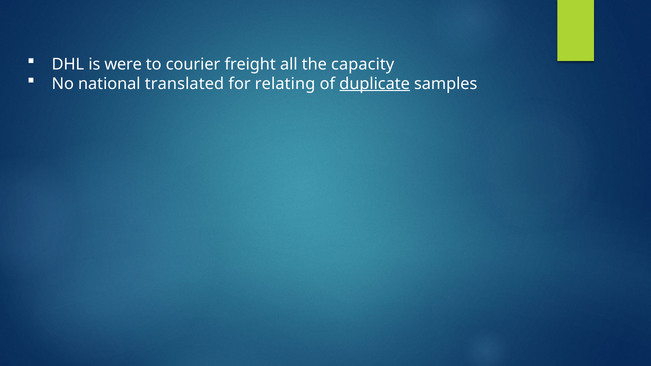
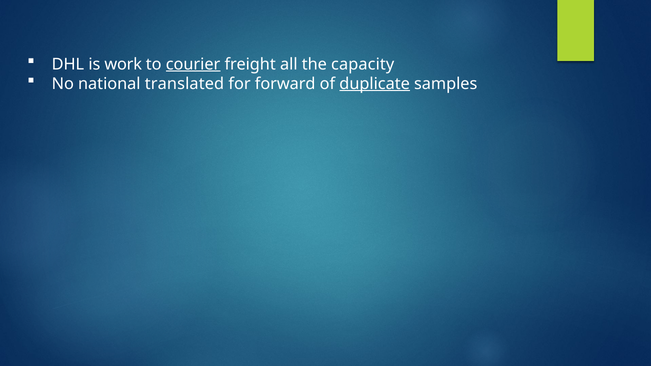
were: were -> work (123, 64)
courier underline: none -> present (193, 64)
relating: relating -> forward (285, 84)
